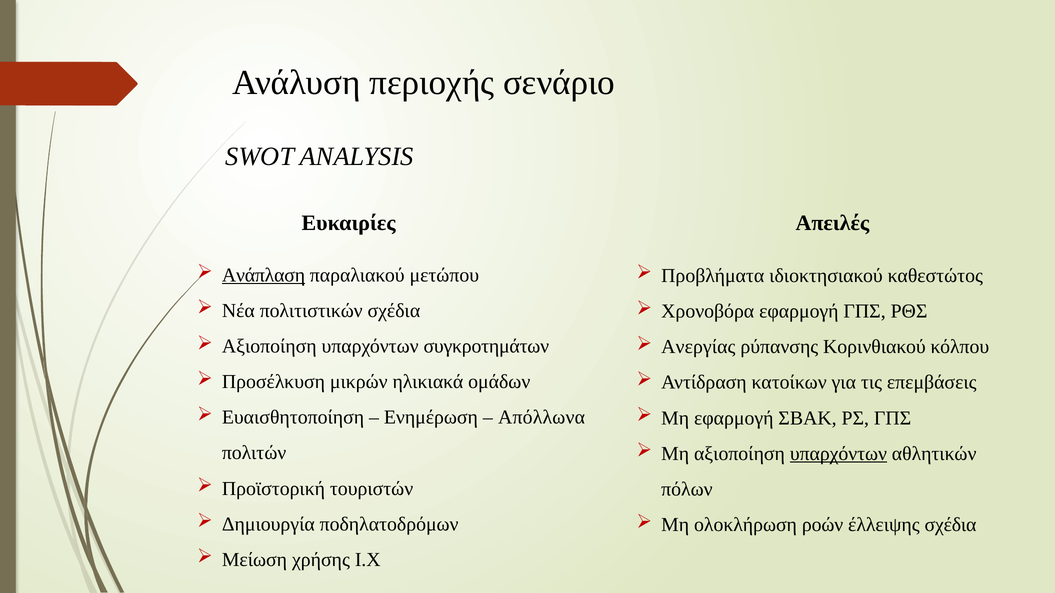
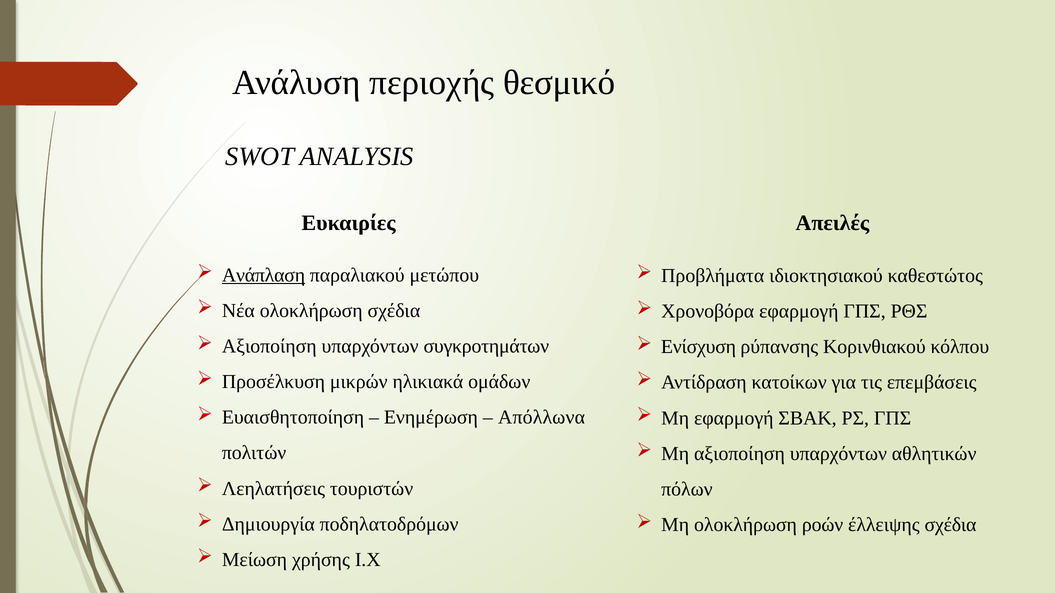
σενάριο: σενάριο -> θεσμικό (559, 83)
Νέα πολιτιστικών: πολιτιστικών -> ολοκλήρωση (311, 311)
Ανεργίας: Ανεργίας -> Ενίσχυση (698, 347)
υπαρχόντων underline: present -> none (838, 454)
Προϊστορική: Προϊστορική -> Λεηλατήσεις (273, 489)
